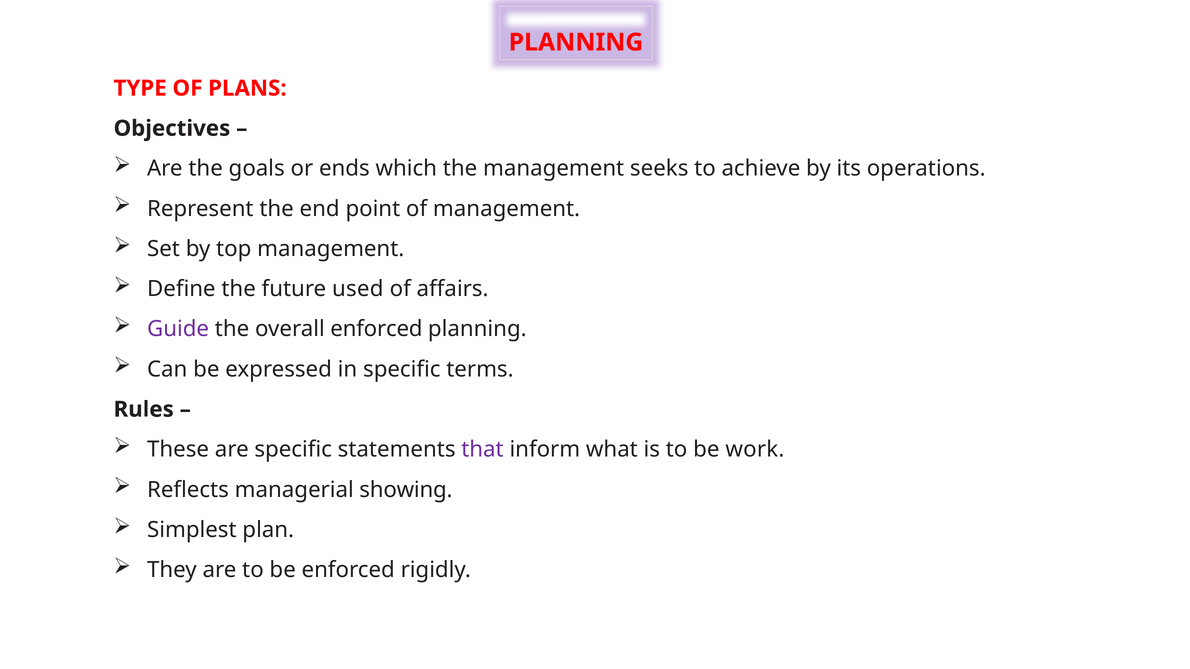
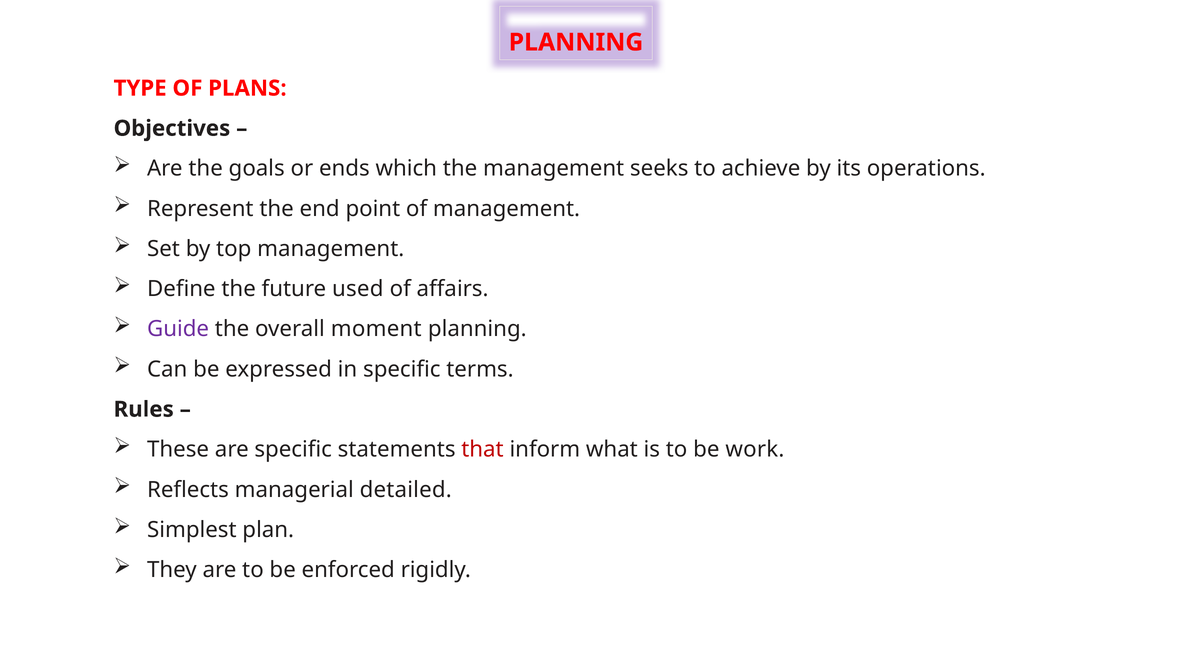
overall enforced: enforced -> moment (376, 329)
that colour: purple -> red (482, 450)
showing: showing -> detailed (406, 490)
